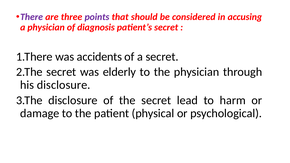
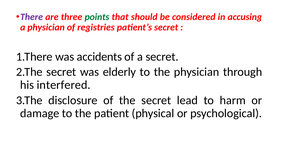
points colour: purple -> green (97, 17)
diagnosis: diagnosis -> registries (96, 27)
his disclosure: disclosure -> interfered (64, 85)
